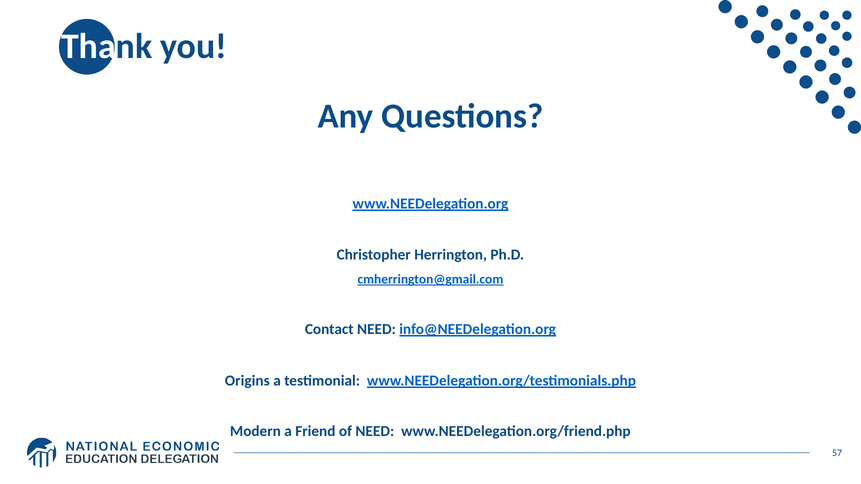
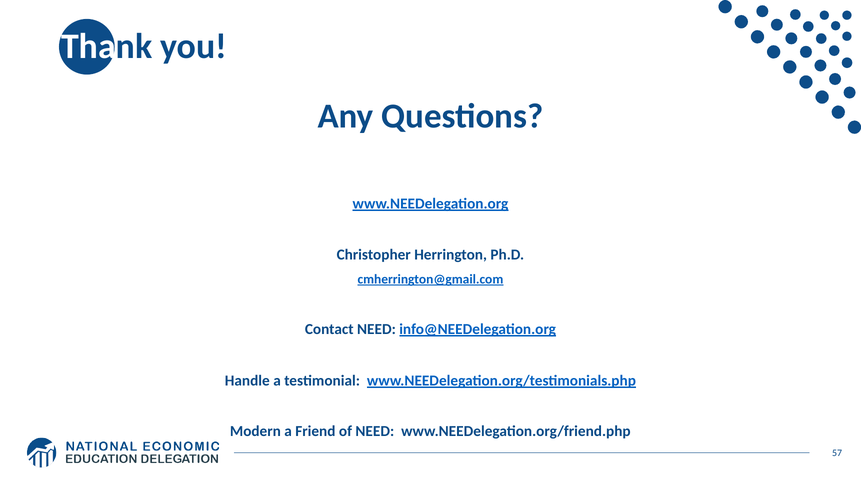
Origins: Origins -> Handle (247, 381)
